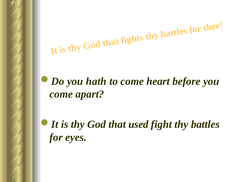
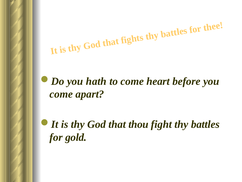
used: used -> thou (138, 124)
eyes: eyes -> gold (76, 137)
